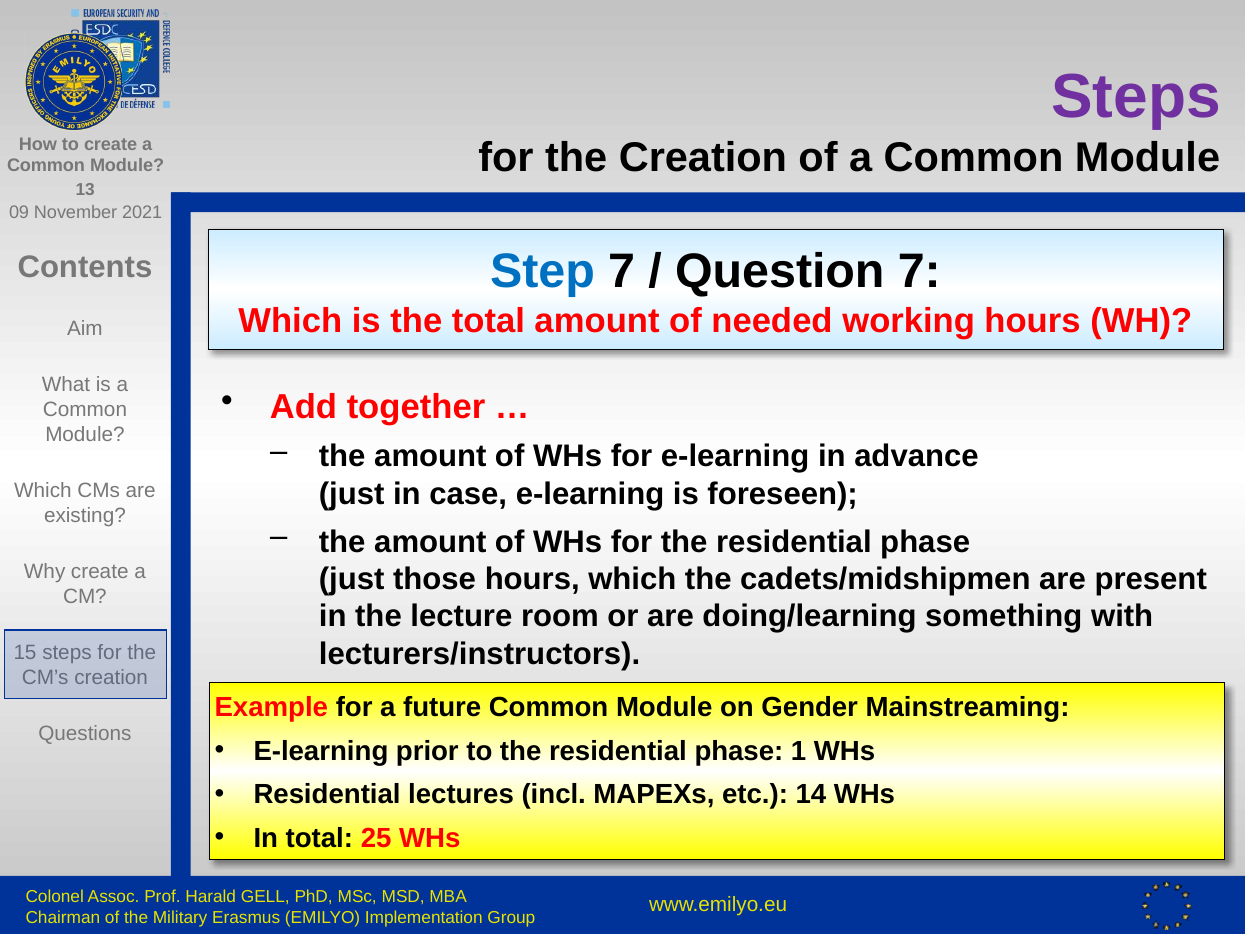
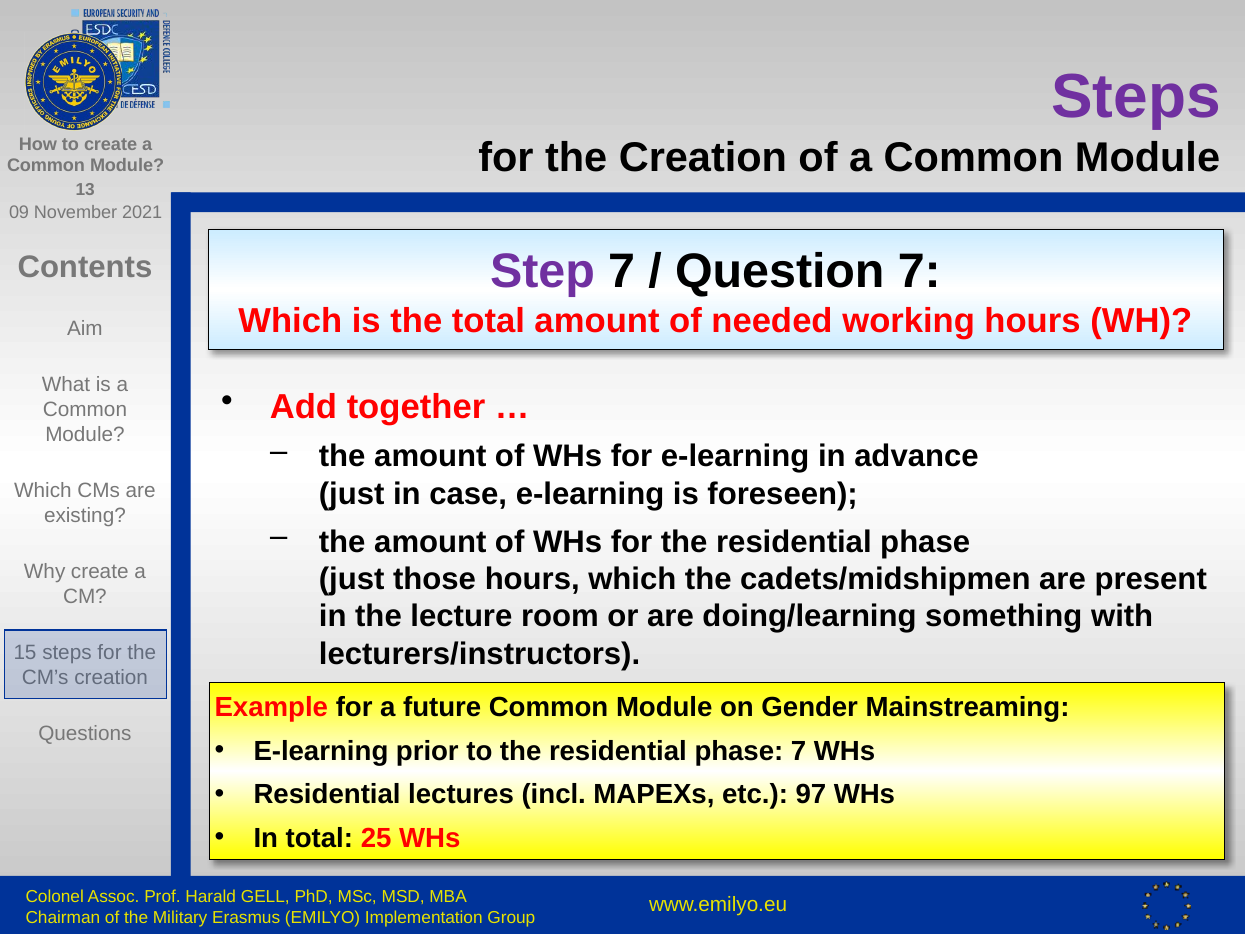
Step colour: blue -> purple (542, 272)
phase 1: 1 -> 7 (799, 751)
14: 14 -> 97 (811, 794)
